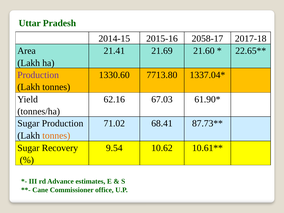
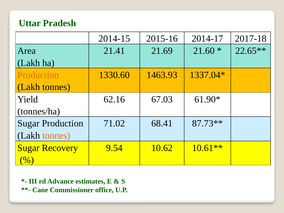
2058-17: 2058-17 -> 2014-17 (207, 39)
Production colour: purple -> orange (38, 75)
7713.80: 7713.80 -> 1463.93 (162, 75)
